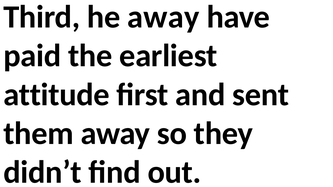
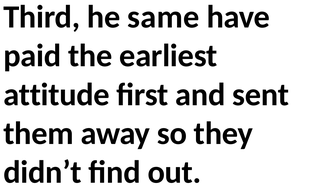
he away: away -> same (163, 17)
